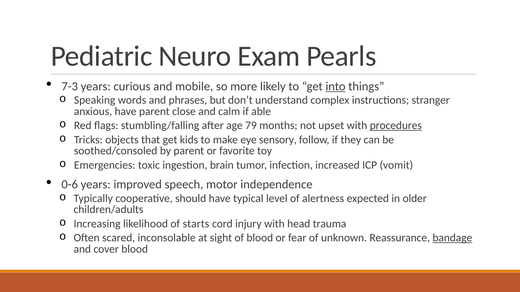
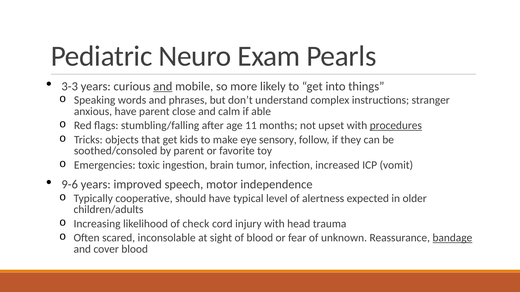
7-3: 7-3 -> 3-3 (70, 86)
and underline: none -> present (163, 86)
into underline: present -> none (336, 86)
79: 79 -> 11 (251, 126)
0-6: 0-6 -> 9-6 (70, 185)
starts: starts -> check (196, 224)
